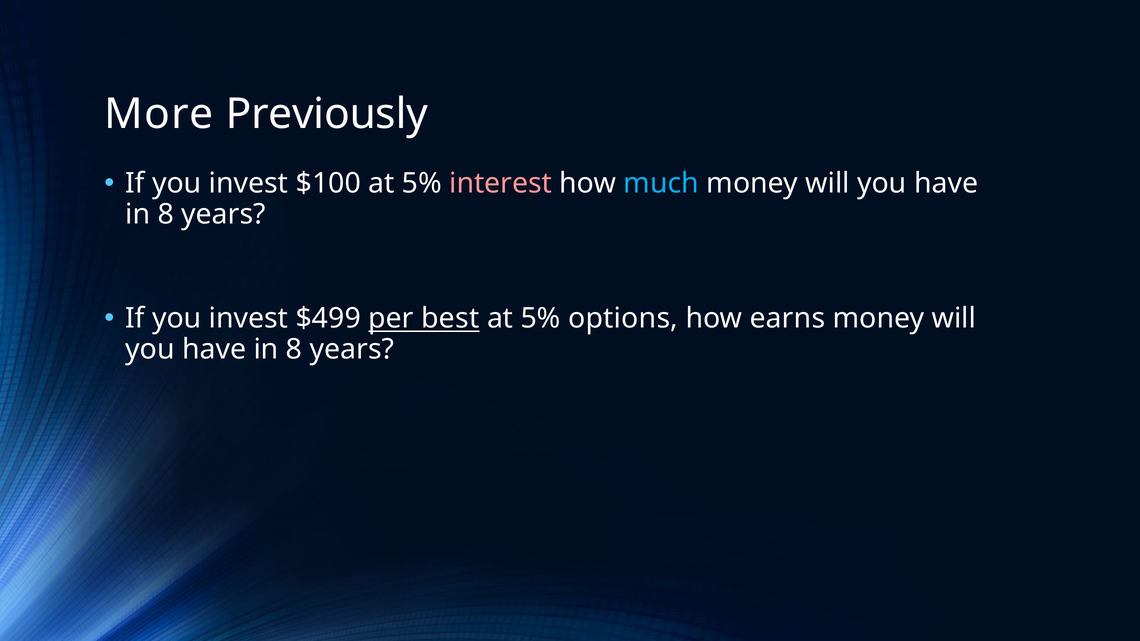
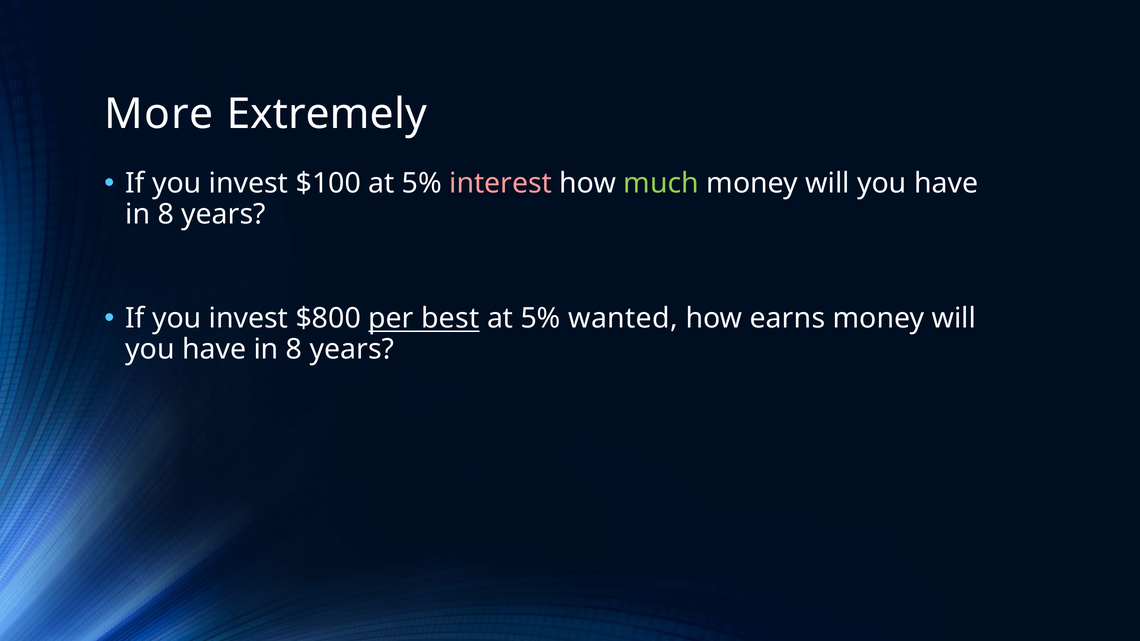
Previously: Previously -> Extremely (327, 114)
much colour: light blue -> light green (661, 184)
$499: $499 -> $800 (328, 319)
options: options -> wanted (623, 319)
